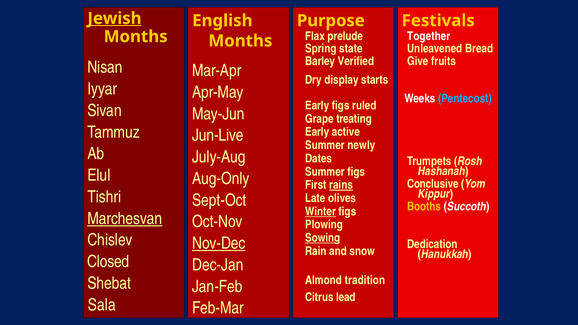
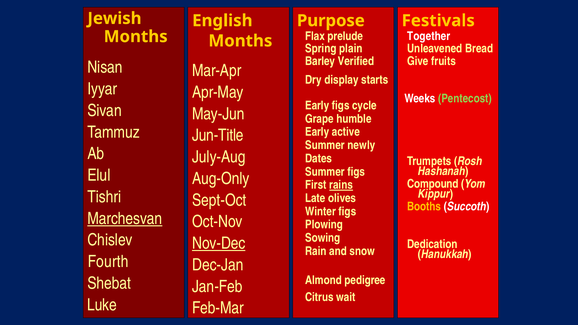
Jewish underline: present -> none (114, 18)
state: state -> plain (351, 49)
Pentecost colour: light blue -> light green (465, 99)
ruled: ruled -> cycle (364, 106)
treating: treating -> humble (354, 119)
Jun-Live: Jun-Live -> Jun-Title (218, 135)
Conclusive: Conclusive -> Compound (433, 184)
Winter underline: present -> none (320, 212)
Sowing underline: present -> none (323, 238)
Closed: Closed -> Fourth (108, 262)
tradition: tradition -> pedigree (365, 280)
lead: lead -> wait (346, 297)
Sala: Sala -> Luke (102, 305)
